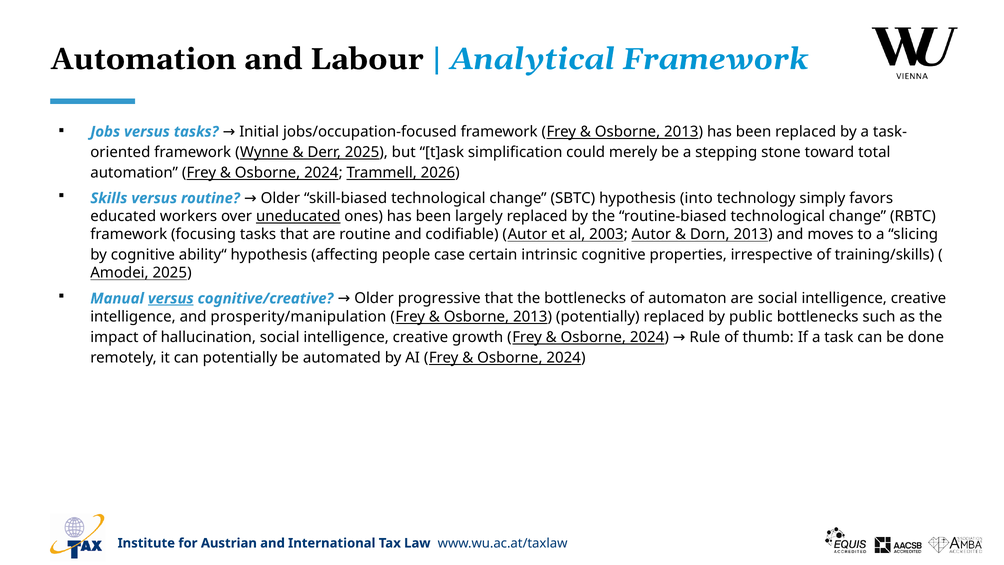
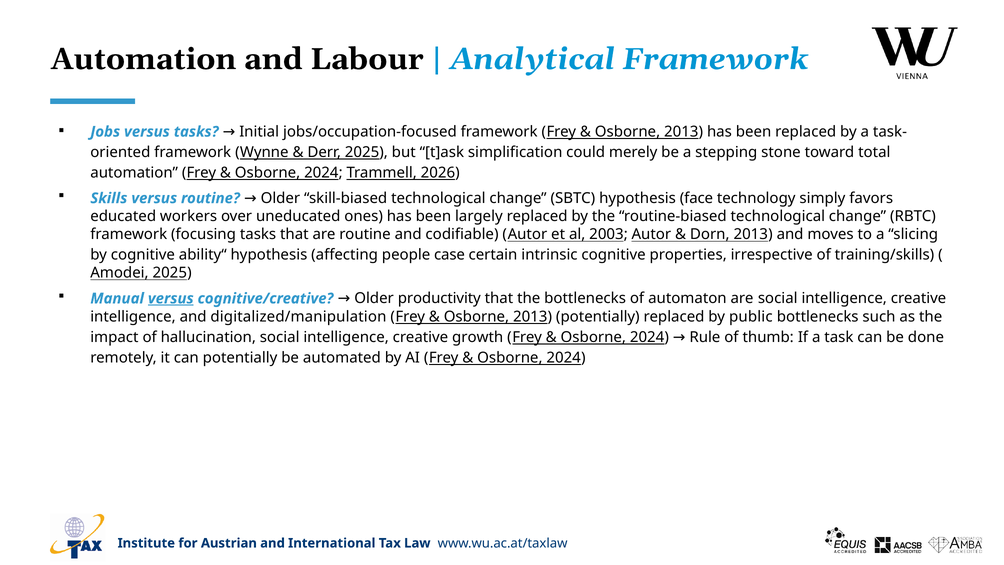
into: into -> face (696, 198)
uneducated underline: present -> none (298, 216)
progressive: progressive -> productivity (439, 298)
prosperity/manipulation: prosperity/manipulation -> digitalized/manipulation (298, 316)
